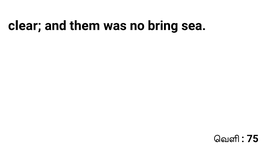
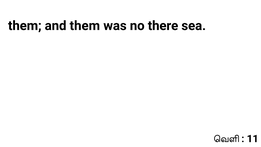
clear: clear -> them (25, 26)
bring: bring -> there (163, 26)
75: 75 -> 11 (253, 139)
